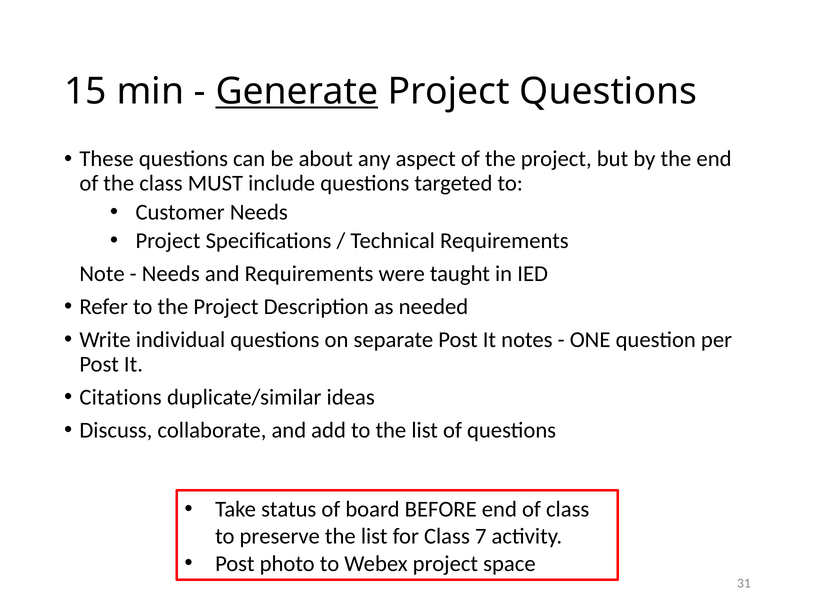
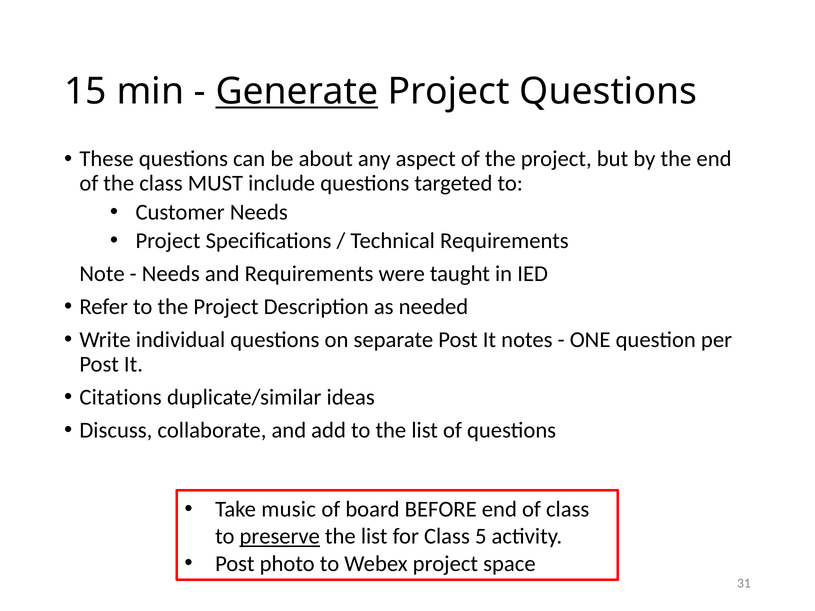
status: status -> music (289, 510)
preserve underline: none -> present (280, 537)
7: 7 -> 5 (481, 537)
